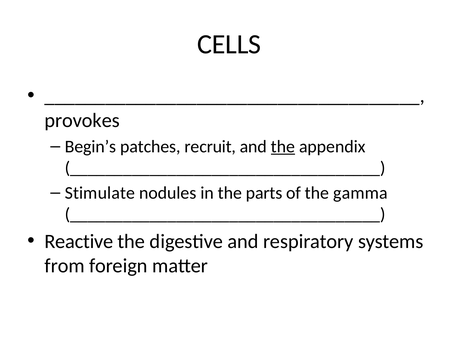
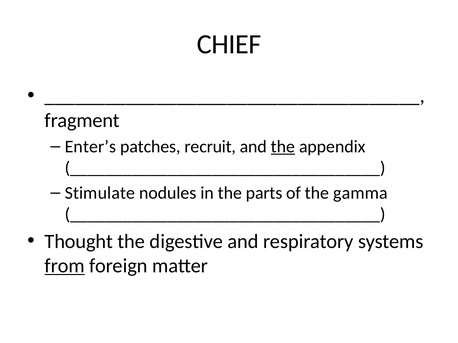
CELLS: CELLS -> CHIEF (229, 44)
provokes: provokes -> fragment (82, 121)
Begin’s: Begin’s -> Enter’s (90, 147)
Reactive: Reactive -> Thought (79, 242)
from underline: none -> present (65, 266)
